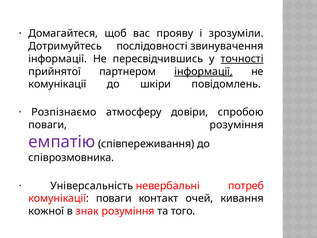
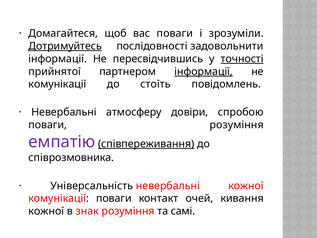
вас прояву: прояву -> поваги (175, 33)
Дотримуйтесь underline: none -> present (65, 46)
звинувачення: звинувачення -> задовольнити (227, 46)
шкіри: шкіри -> стоїть (156, 84)
Розпізнаємо: Розпізнаємо -> Невербальні (64, 112)
співпереживання underline: none -> present (146, 144)
невербальні потреб: потреб -> кожної (246, 186)
того: того -> самі (183, 211)
